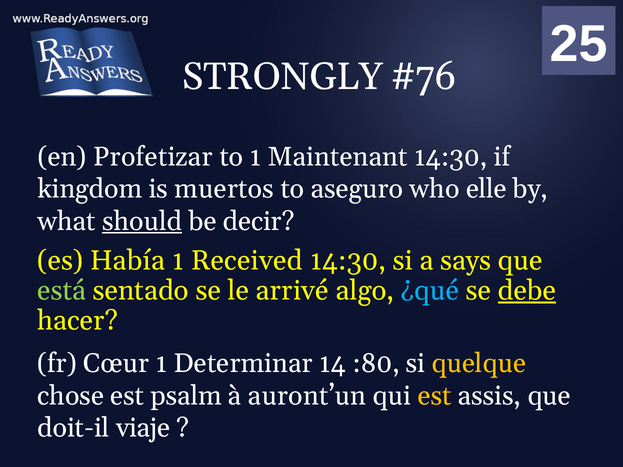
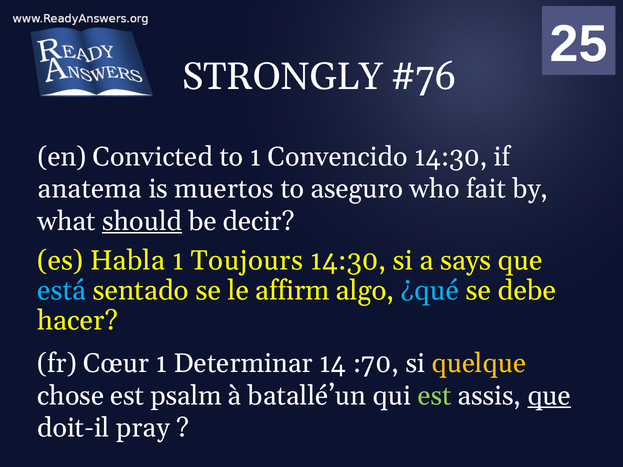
Profetizar: Profetizar -> Convicted (153, 157)
Maintenant: Maintenant -> Convencido (338, 157)
kingdom: kingdom -> anatema (90, 189)
elle: elle -> fait (486, 189)
Había: Había -> Habla (128, 261)
Received: Received -> Toujours (247, 261)
está colour: light green -> light blue (62, 291)
arrivé: arrivé -> affirm (293, 291)
debe underline: present -> none (527, 291)
:80: :80 -> :70 (376, 364)
auront’un: auront’un -> batallé’un (307, 396)
est colour: yellow -> light green (434, 396)
que underline: none -> present (549, 396)
viaje: viaje -> pray (143, 428)
